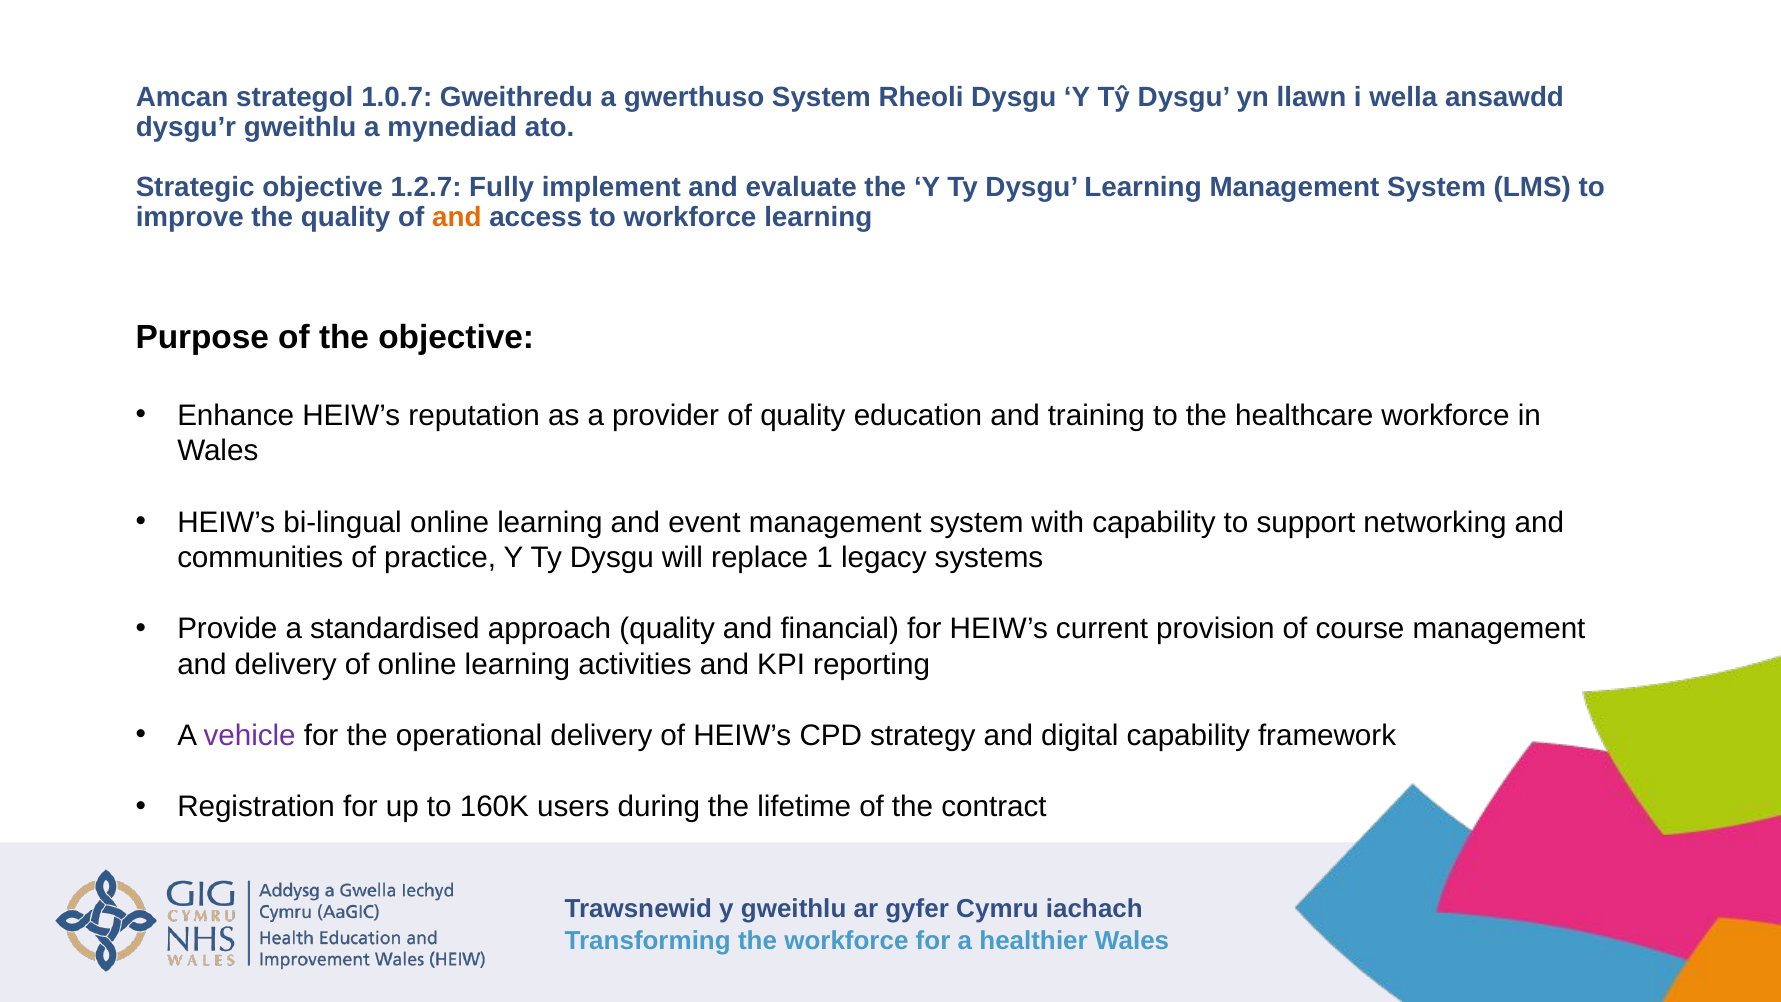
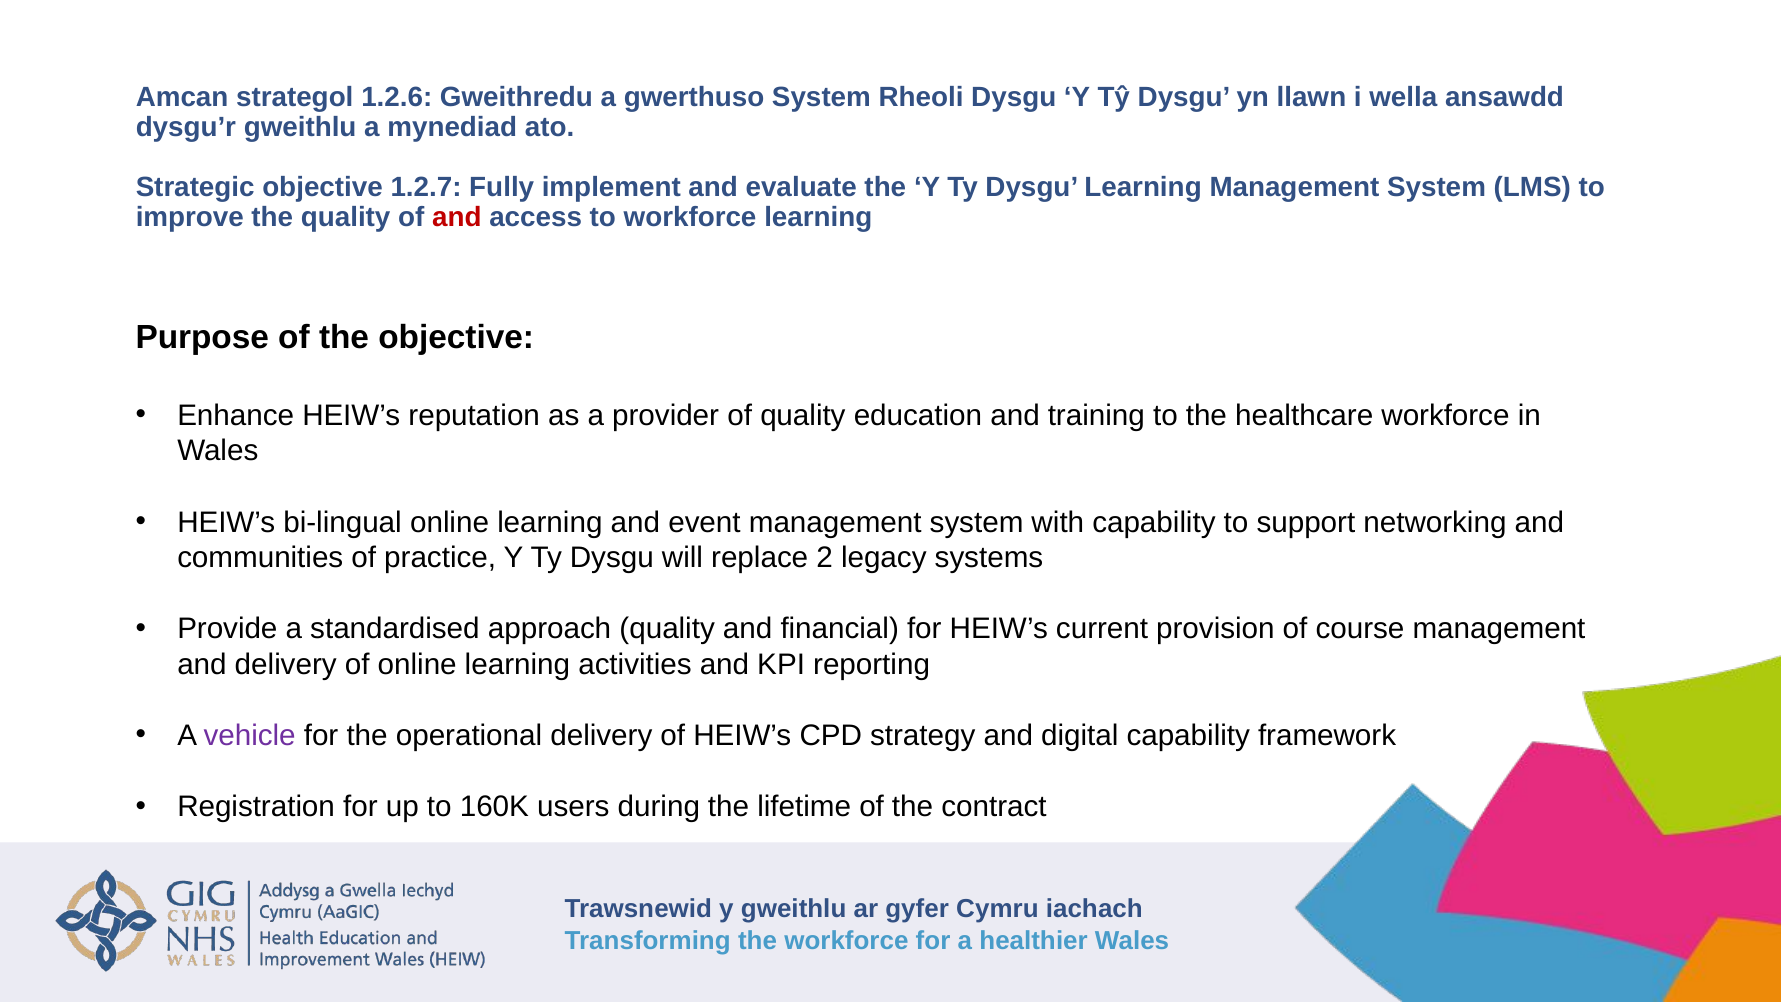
1.0.7: 1.0.7 -> 1.2.6 (397, 97)
and colour: orange -> red (457, 217)
1: 1 -> 2 (825, 558)
